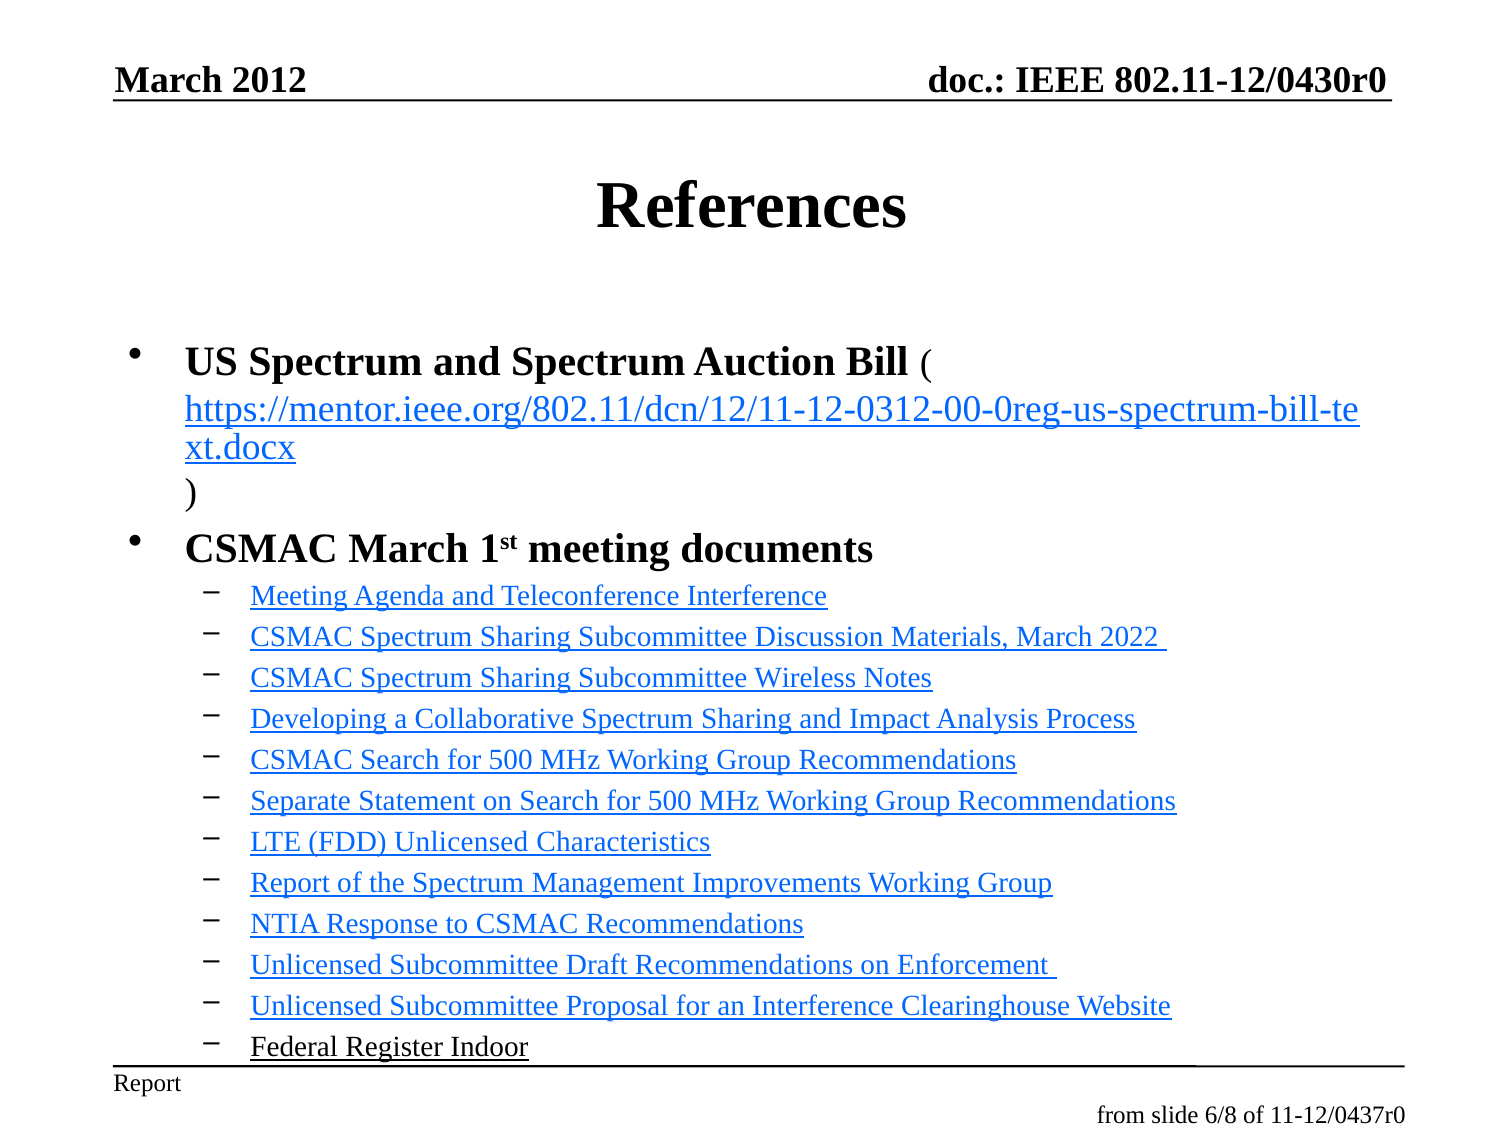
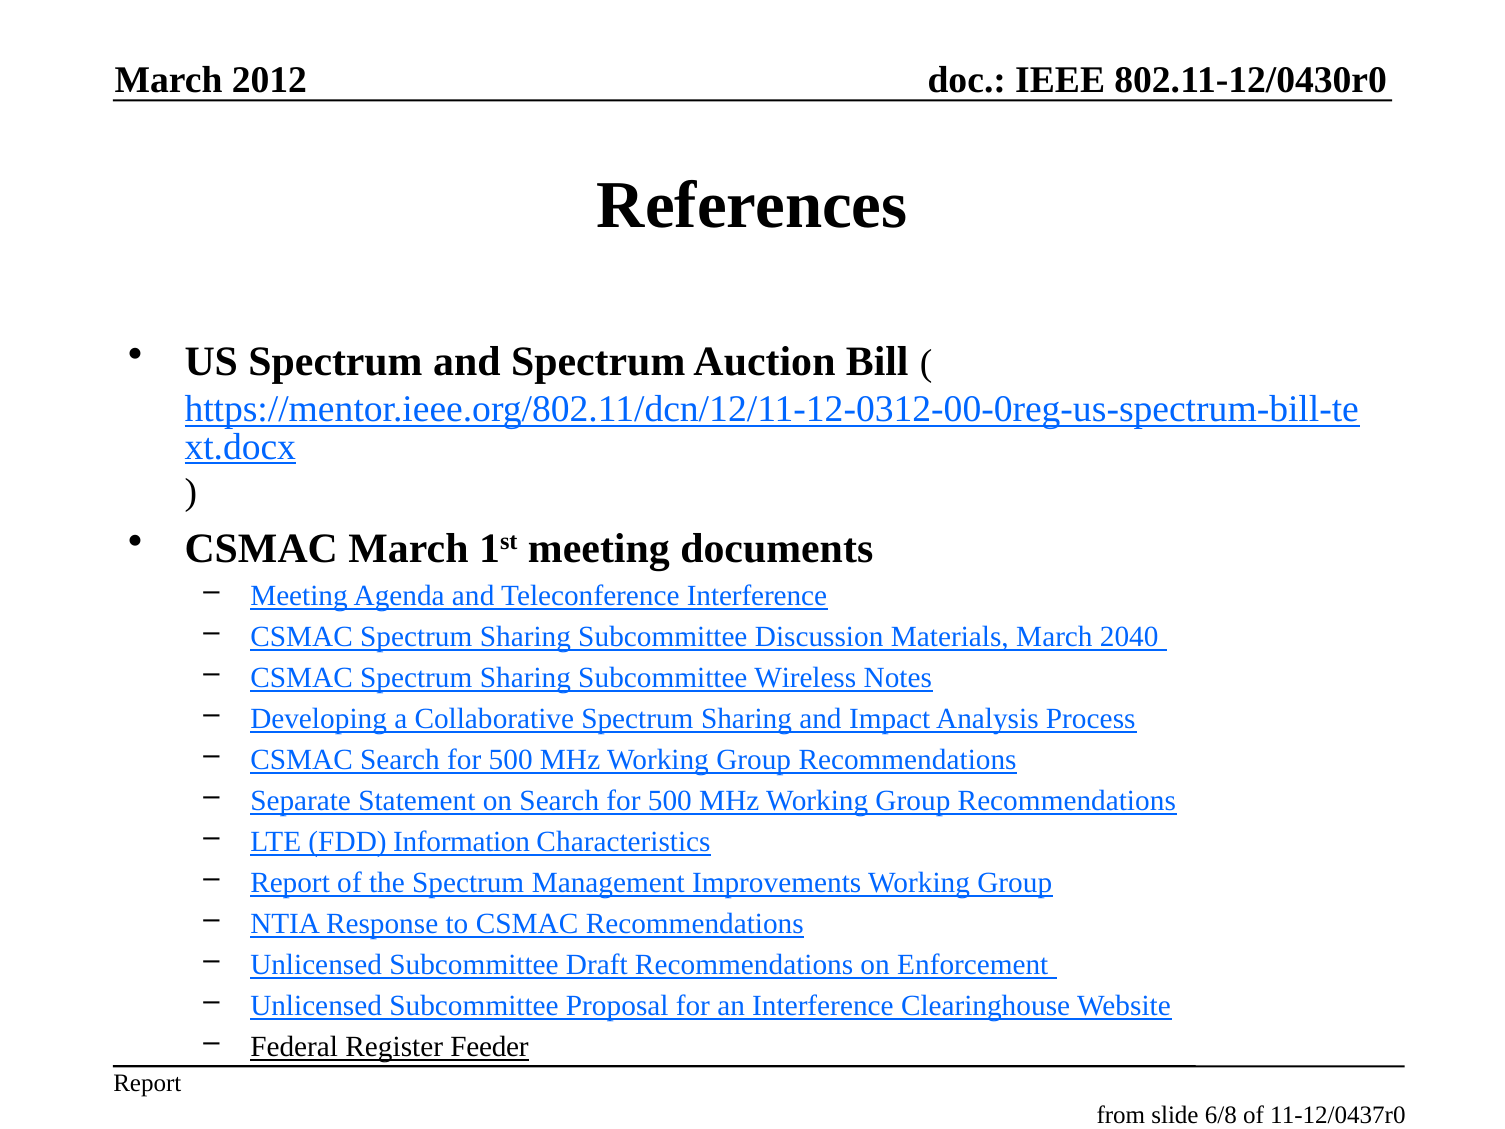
2022: 2022 -> 2040 (1129, 637)
FDD Unlicensed: Unlicensed -> Information (462, 842)
Indoor: Indoor -> Feeder (489, 1047)
